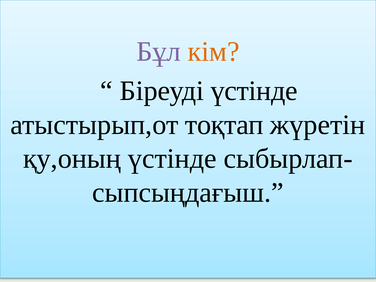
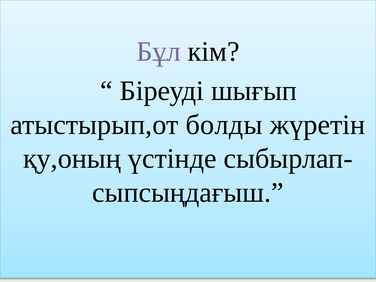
кім colour: orange -> black (214, 51)
Біреуді үстінде: үстінде -> шығып (254, 91)
тоқтап: тоқтап -> болды (224, 125)
